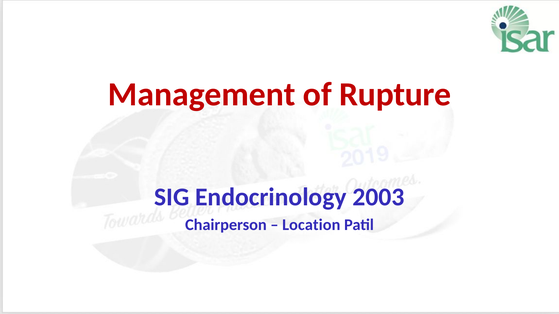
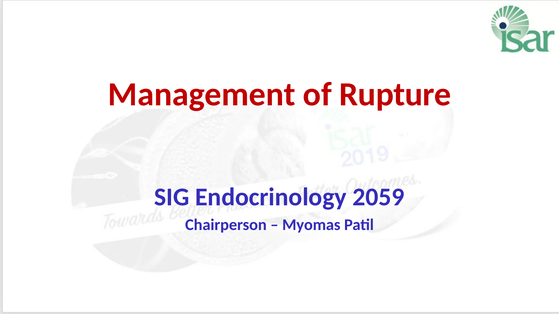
2003: 2003 -> 2059 (378, 197)
Location: Location -> Myomas (311, 225)
